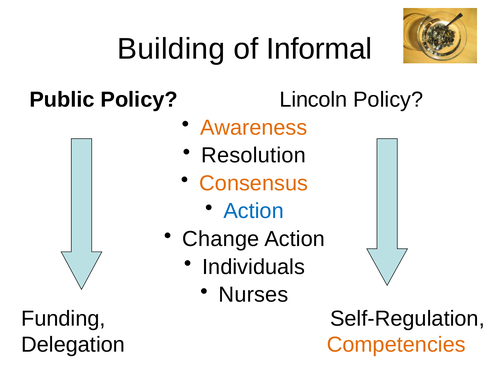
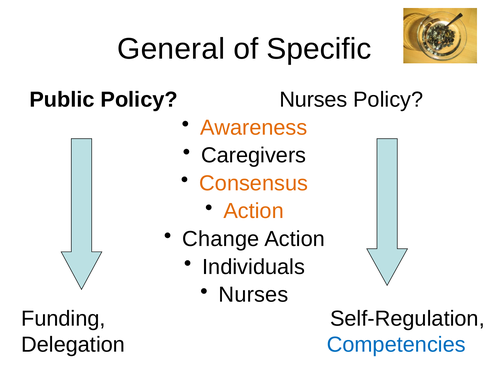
Building: Building -> General (171, 49)
Informal: Informal -> Specific (319, 49)
Policy Lincoln: Lincoln -> Nurses (313, 100)
Resolution: Resolution -> Caregivers (254, 155)
Action colour: blue -> orange (254, 211)
Competencies colour: orange -> blue (396, 345)
